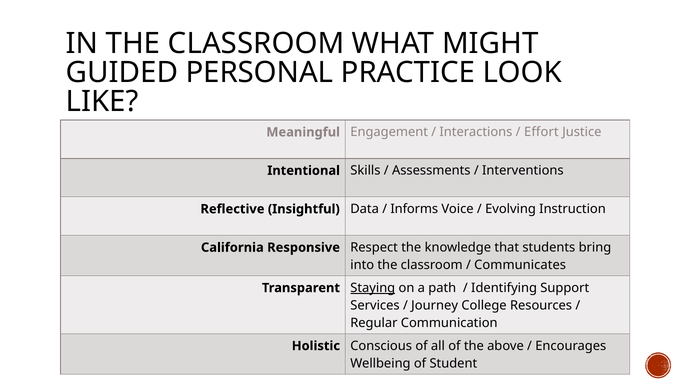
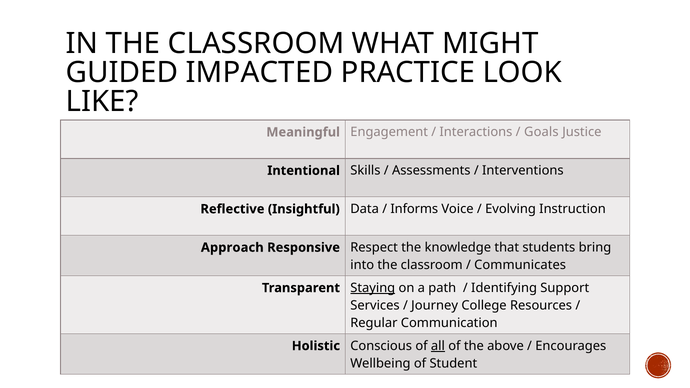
PERSONAL: PERSONAL -> IMPACTED (259, 72)
Effort: Effort -> Goals (541, 132)
California: California -> Approach (232, 248)
all underline: none -> present (438, 346)
